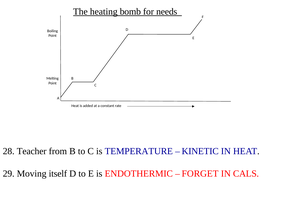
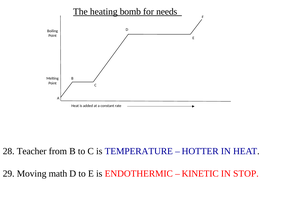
KINETIC: KINETIC -> HOTTER (200, 151)
itself: itself -> math (58, 173)
FORGET: FORGET -> KINETIC (200, 173)
CALS: CALS -> STOP (246, 173)
